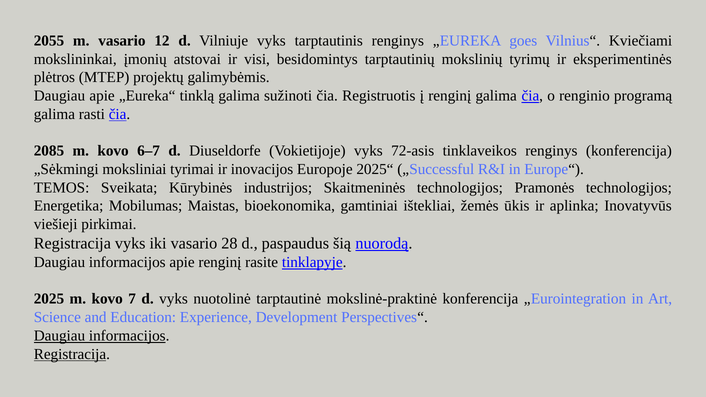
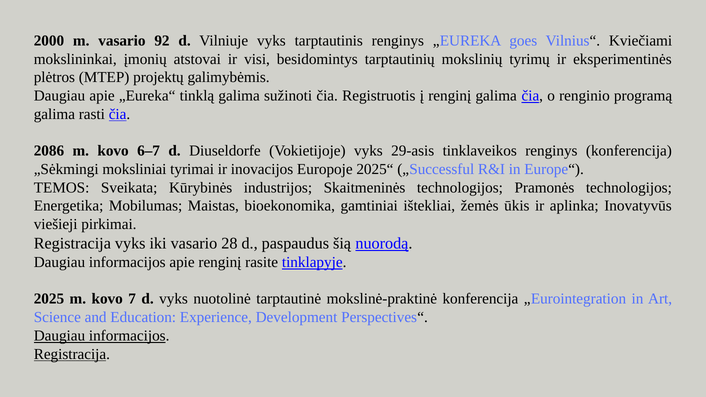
2055: 2055 -> 2000 (49, 41)
12: 12 -> 92 (162, 41)
2085: 2085 -> 2086 (49, 151)
72-asis: 72-asis -> 29-asis (413, 151)
